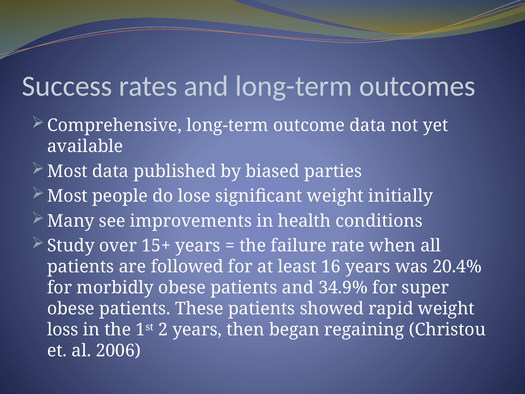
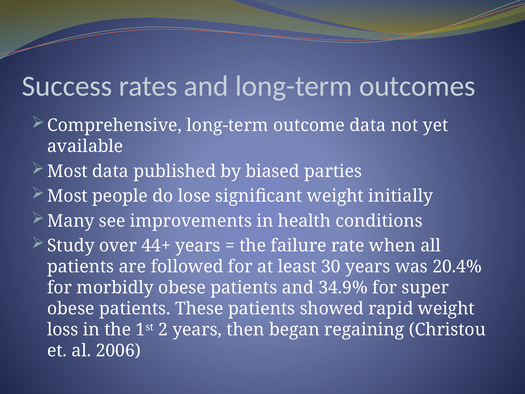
15+: 15+ -> 44+ (156, 246)
16: 16 -> 30 (331, 267)
